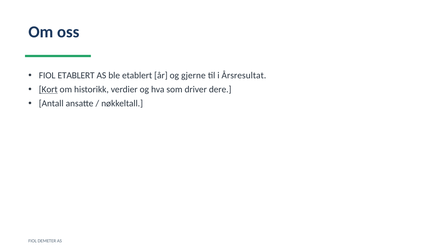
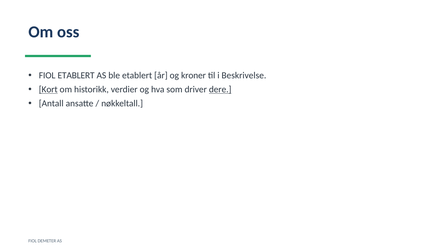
gjerne: gjerne -> kroner (194, 76)
Årsresultat: Årsresultat -> Beskrivelse (244, 76)
dere underline: none -> present (220, 89)
